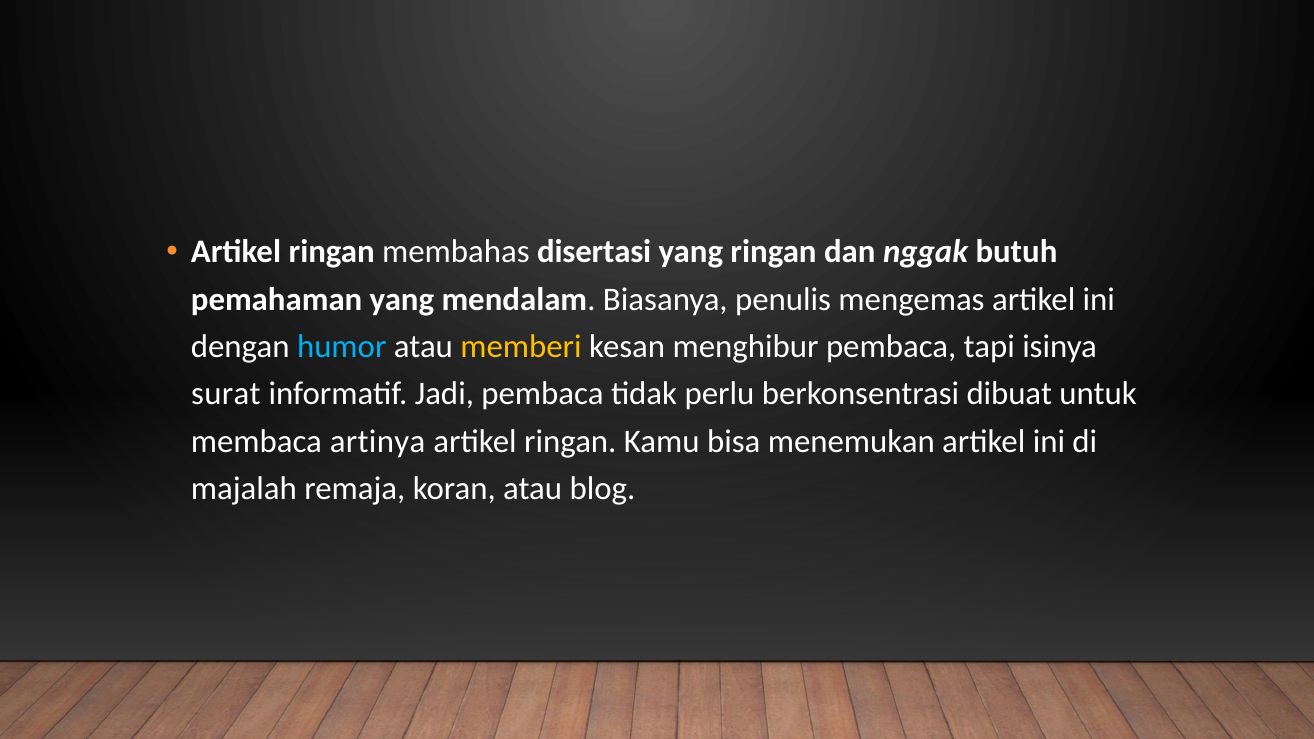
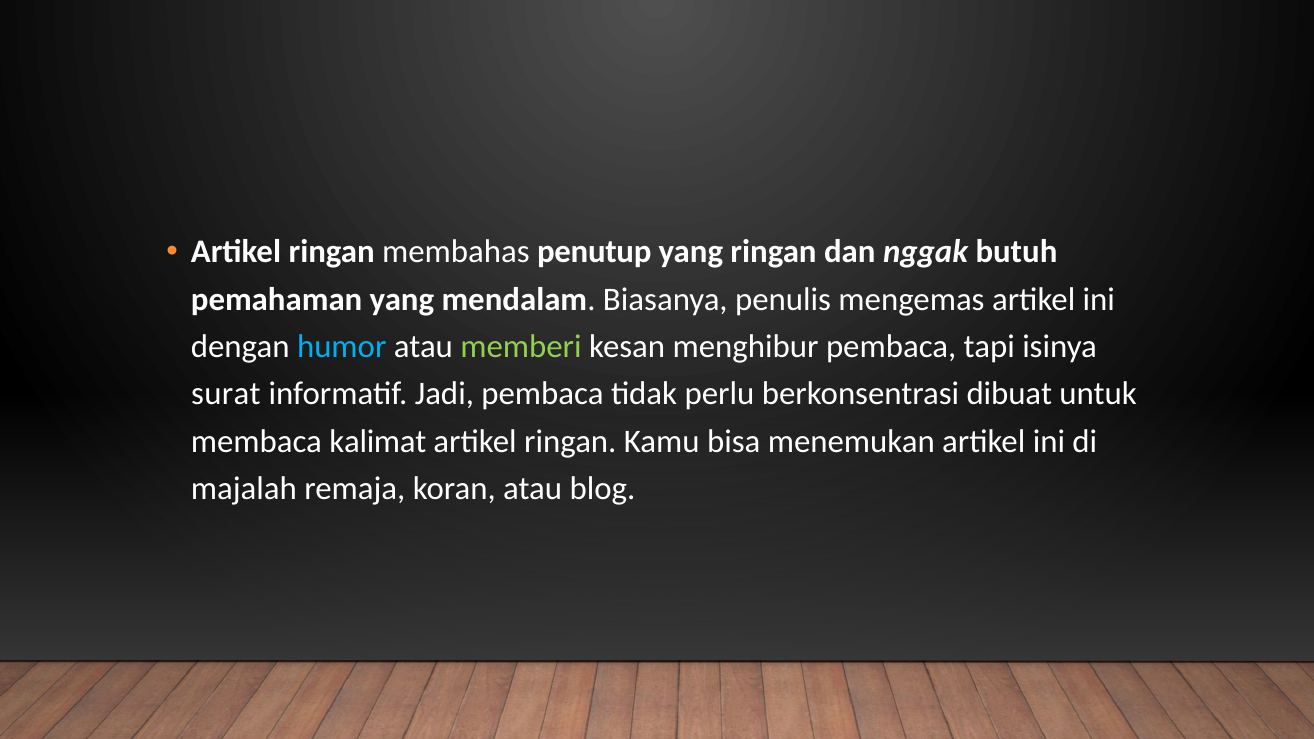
disertasi: disertasi -> penutup (594, 252)
memberi colour: yellow -> light green (521, 347)
artinya: artinya -> kalimat (378, 441)
